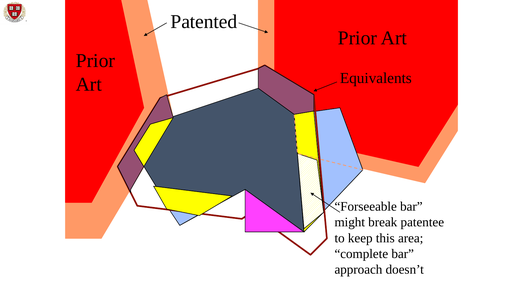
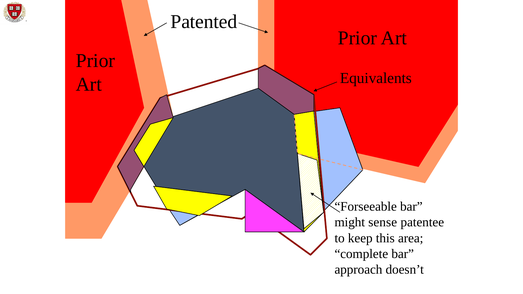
break: break -> sense (383, 222)
